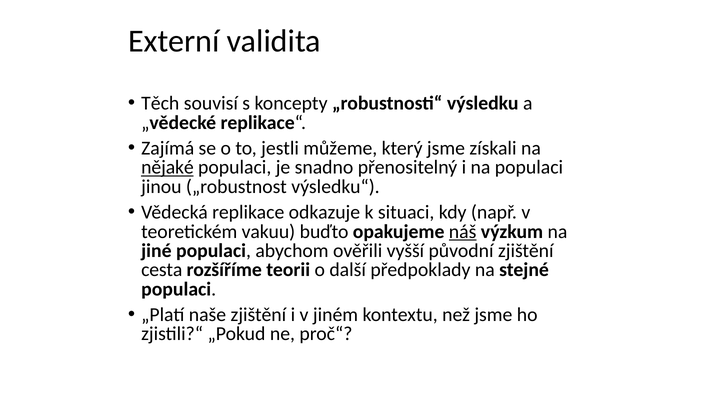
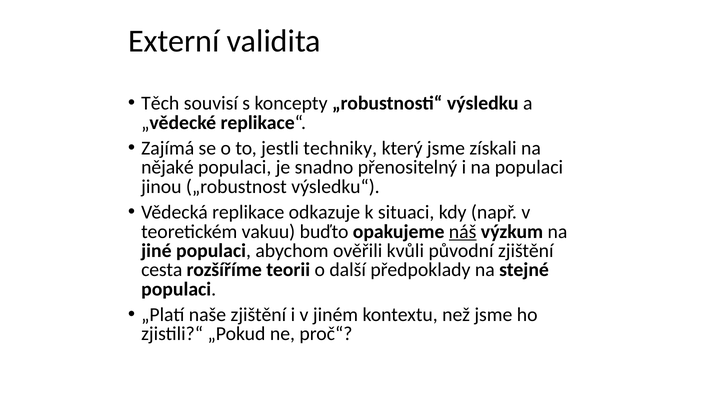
můžeme: můžeme -> techniky (340, 148)
nějaké underline: present -> none (167, 168)
vyšší: vyšší -> kvůli (405, 251)
